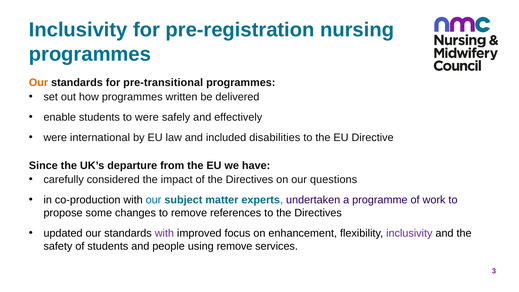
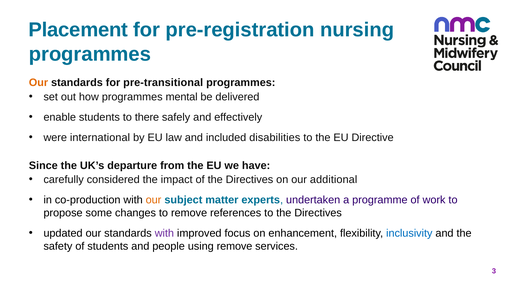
Inclusivity: Inclusivity -> Placement (78, 30)
written: written -> mental (182, 97)
to were: were -> there (147, 117)
questions: questions -> additional (334, 180)
our colour: blue -> orange (154, 200)
inclusivity colour: purple -> blue (409, 233)
